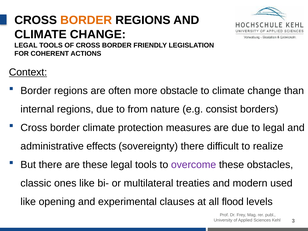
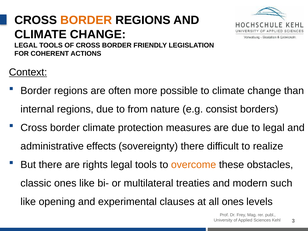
obstacle: obstacle -> possible (179, 91)
are these: these -> rights (95, 165)
overcome colour: purple -> orange (194, 165)
used: used -> such (281, 183)
all flood: flood -> ones (233, 202)
